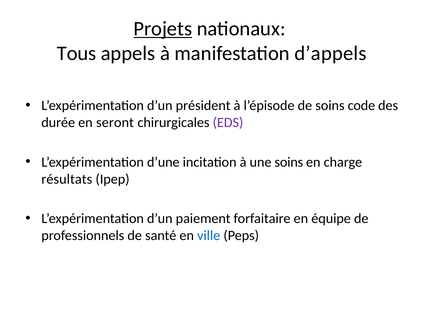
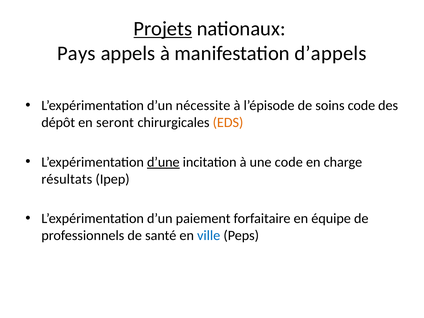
Tous: Tous -> Pays (76, 53)
président: président -> nécessite (203, 106)
durée: durée -> dépôt (58, 123)
EDS colour: purple -> orange (228, 123)
d’une underline: none -> present (163, 162)
une soins: soins -> code (289, 162)
